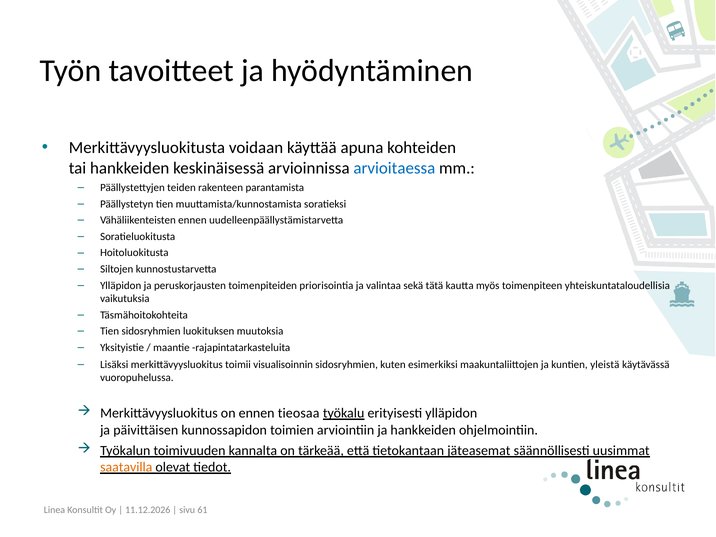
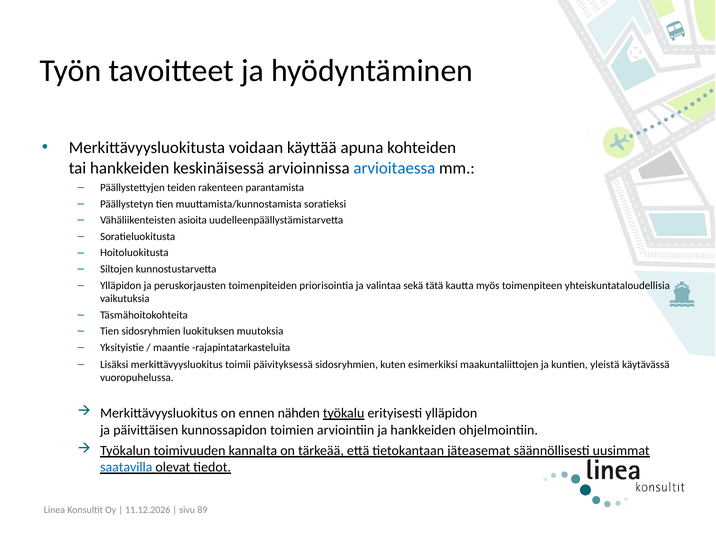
Vähäliikenteisten ennen: ennen -> asioita (193, 220)
visualisoinnin: visualisoinnin -> päivityksessä (283, 365)
tieosaa: tieosaa -> nähden (299, 413)
saatavilla colour: orange -> blue (126, 467)
61: 61 -> 89 (202, 510)
